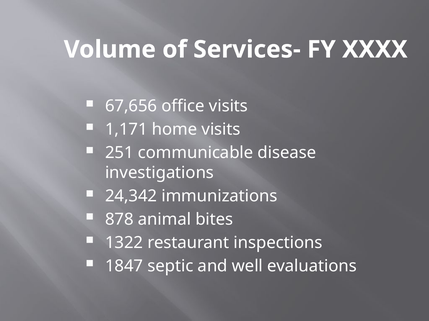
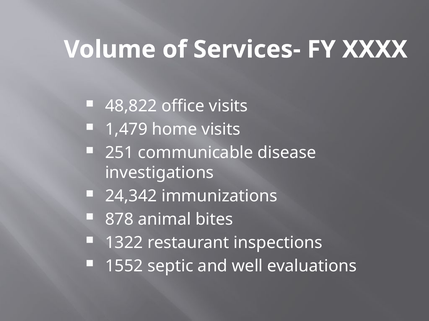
67,656: 67,656 -> 48,822 (131, 106)
1,171: 1,171 -> 1,479 (126, 130)
1847: 1847 -> 1552 (124, 267)
